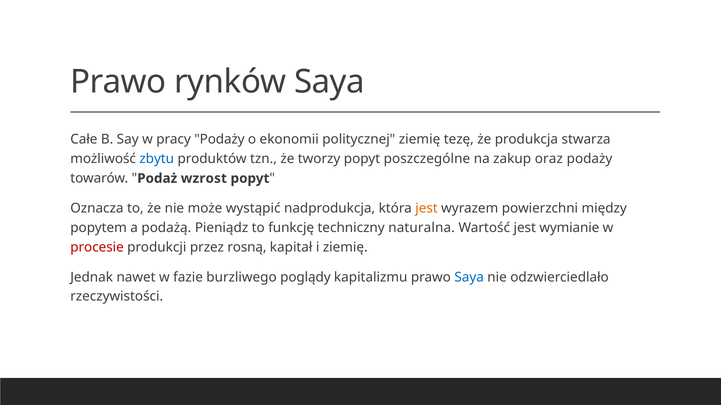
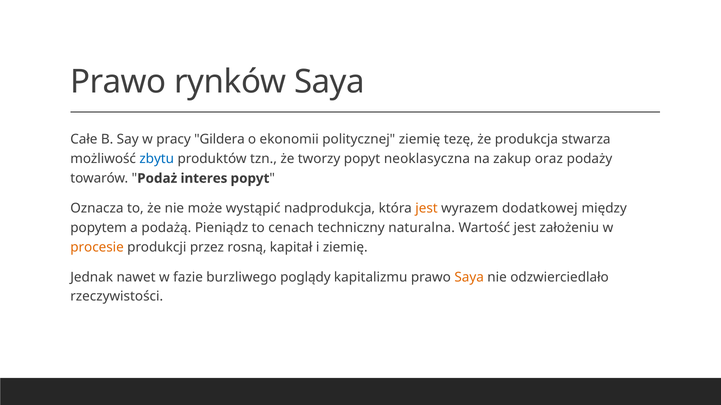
pracy Podaży: Podaży -> Gildera (219, 140)
poszczególne: poszczególne -> neoklasyczna (427, 159)
wzrost: wzrost -> interes (204, 179)
powierzchni: powierzchni -> dodatkowej (540, 209)
funkcję: funkcję -> cenach (291, 228)
wymianie: wymianie -> założeniu (569, 228)
procesie colour: red -> orange (97, 247)
Saya colour: blue -> orange (469, 277)
